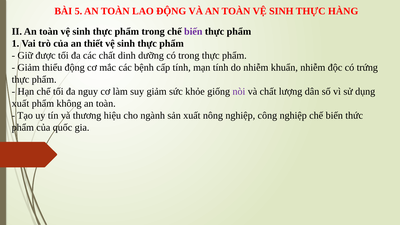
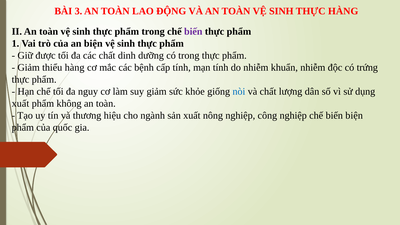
5: 5 -> 3 (78, 11)
an thiết: thiết -> biện (93, 44)
thiểu động: động -> hàng (75, 68)
nòi colour: purple -> blue (239, 92)
biến thức: thức -> biện (354, 116)
